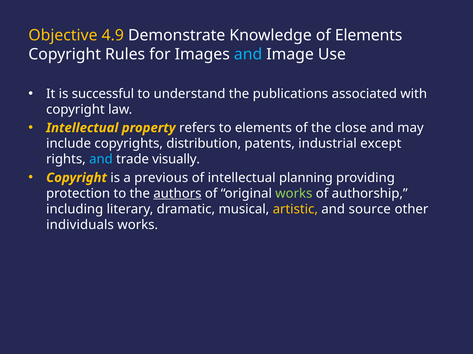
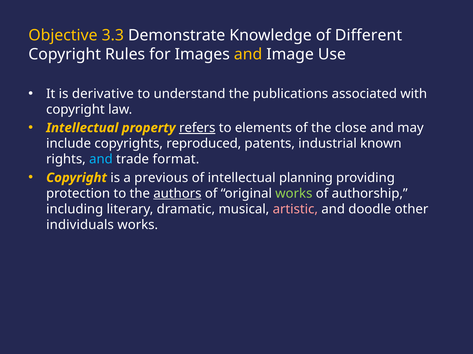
4.9: 4.9 -> 3.3 (113, 35)
of Elements: Elements -> Different (368, 35)
and colour: light blue -> yellow (248, 54)
successful: successful -> derivative (103, 94)
refers underline: none -> present (197, 128)
distribution: distribution -> reproduced (204, 144)
except: except -> known (381, 144)
visually: visually -> format (176, 160)
artistic colour: yellow -> pink (295, 210)
source: source -> doodle (370, 210)
